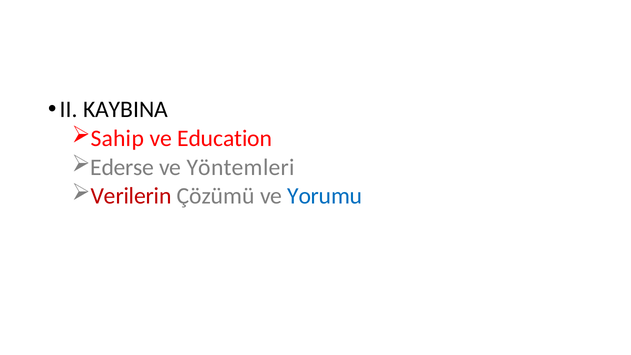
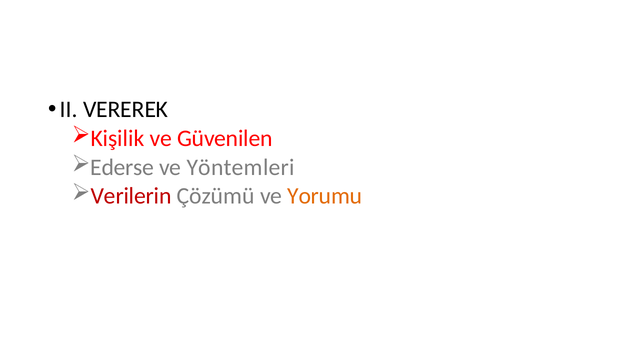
KAYBINA: KAYBINA -> VEREREK (126, 109)
Sahip: Sahip -> Kişilik (117, 138)
Education: Education -> Güvenilen (225, 138)
Yorumu colour: blue -> orange (325, 196)
